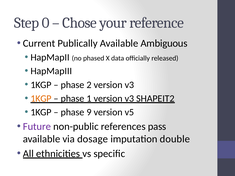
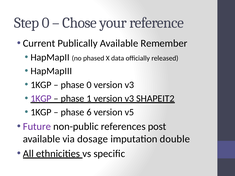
Ambiguous: Ambiguous -> Remember (164, 43)
phase 2: 2 -> 0 (89, 85)
1KGP colour: orange -> purple (41, 99)
9: 9 -> 6 (89, 112)
pass: pass -> post (157, 127)
